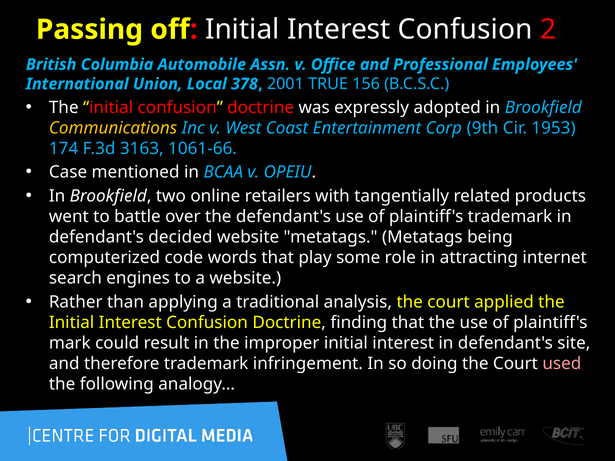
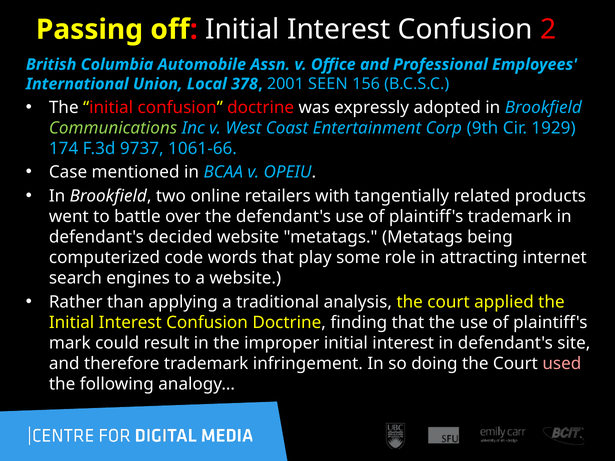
TRUE: TRUE -> SEEN (328, 84)
Communications colour: yellow -> light green (113, 128)
1953: 1953 -> 1929 (554, 128)
3163: 3163 -> 9737 (142, 148)
